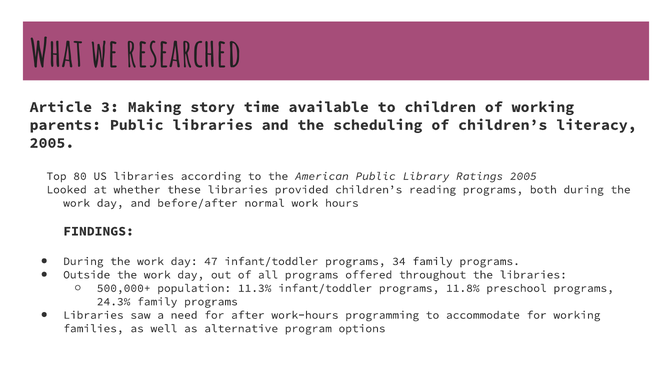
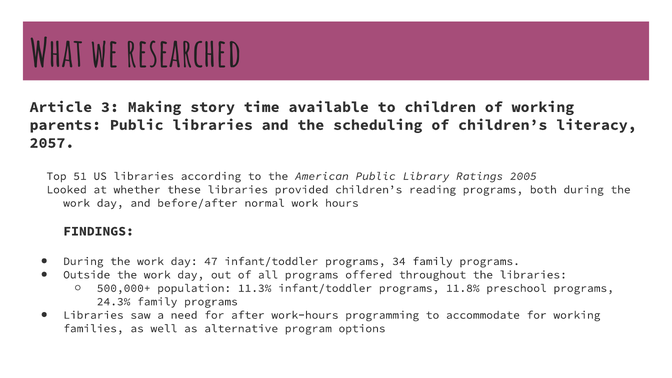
2005: 2005 -> 2057 (52, 143)
80: 80 -> 51 (80, 176)
